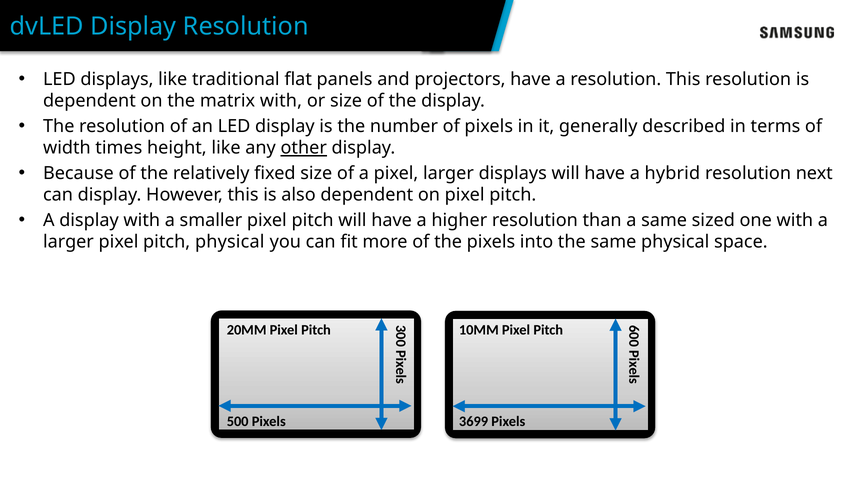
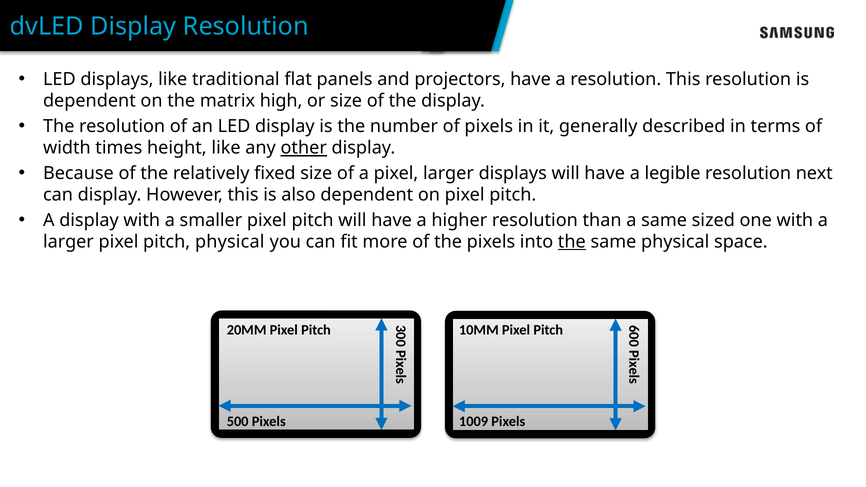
matrix with: with -> high (281, 101)
hybrid: hybrid -> legible (673, 173)
the underline: none -> present (572, 242)
3699: 3699 -> 1009 (474, 421)
